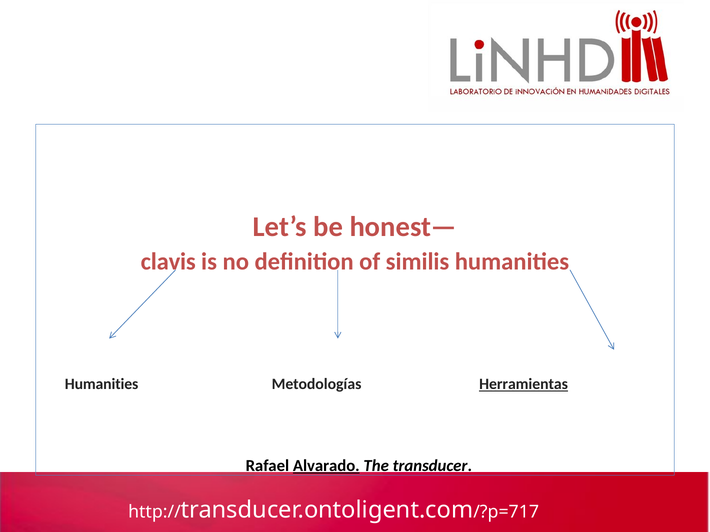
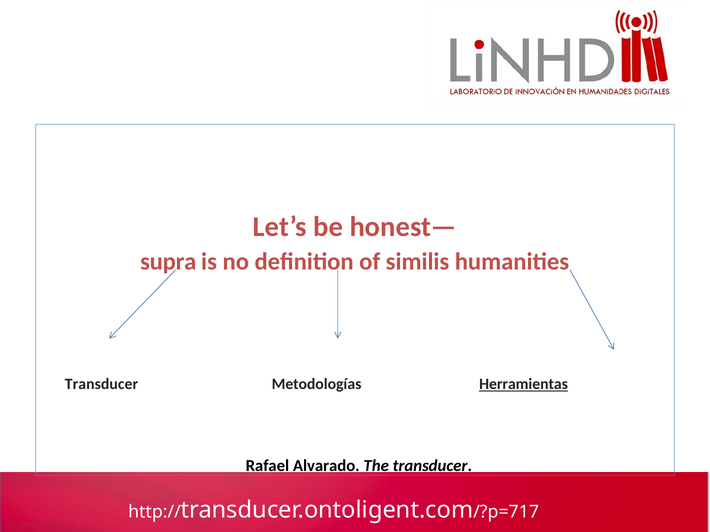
clavis: clavis -> supra (168, 262)
Humanities: Humanities -> Transducer (101, 384)
Alvarado underline: present -> none (326, 466)
